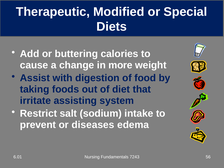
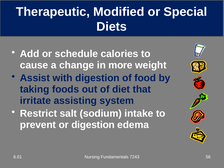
buttering: buttering -> schedule (76, 54)
or diseases: diseases -> digestion (93, 125)
